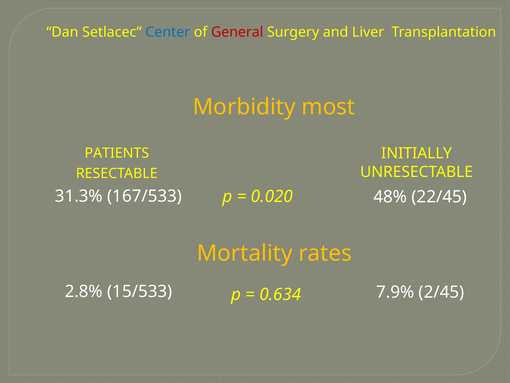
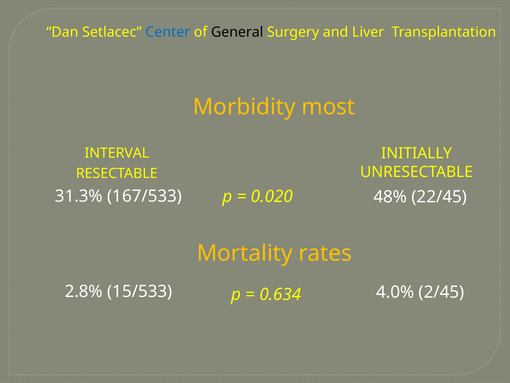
General colour: red -> black (237, 32)
PATIENTS: PATIENTS -> INTERVAL (117, 153)
7.9%: 7.9% -> 4.0% (395, 292)
